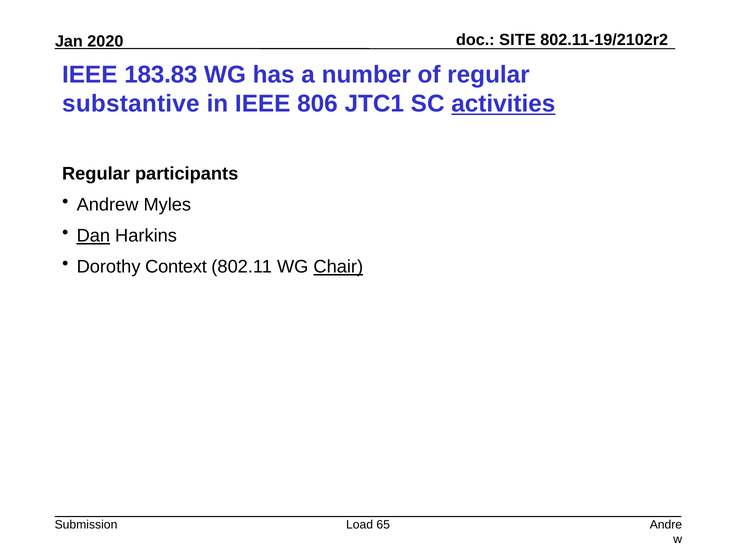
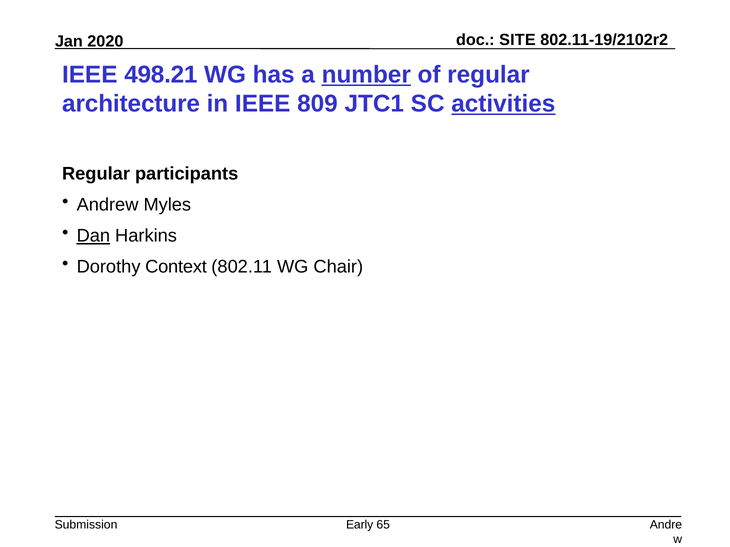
183.83: 183.83 -> 498.21 (161, 75)
number underline: none -> present (366, 75)
substantive: substantive -> architecture (131, 104)
806: 806 -> 809 (317, 104)
Chair underline: present -> none (338, 267)
Load: Load -> Early (360, 525)
